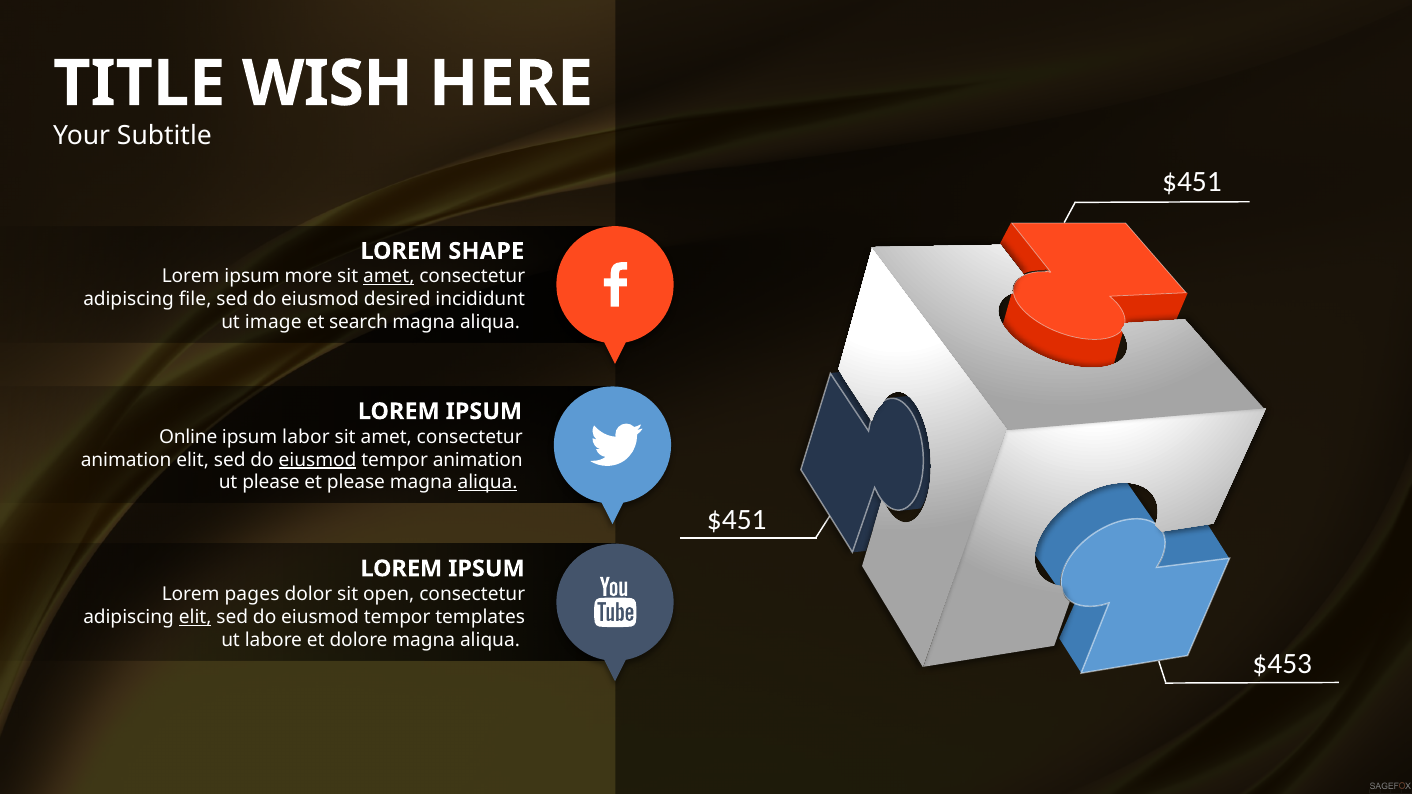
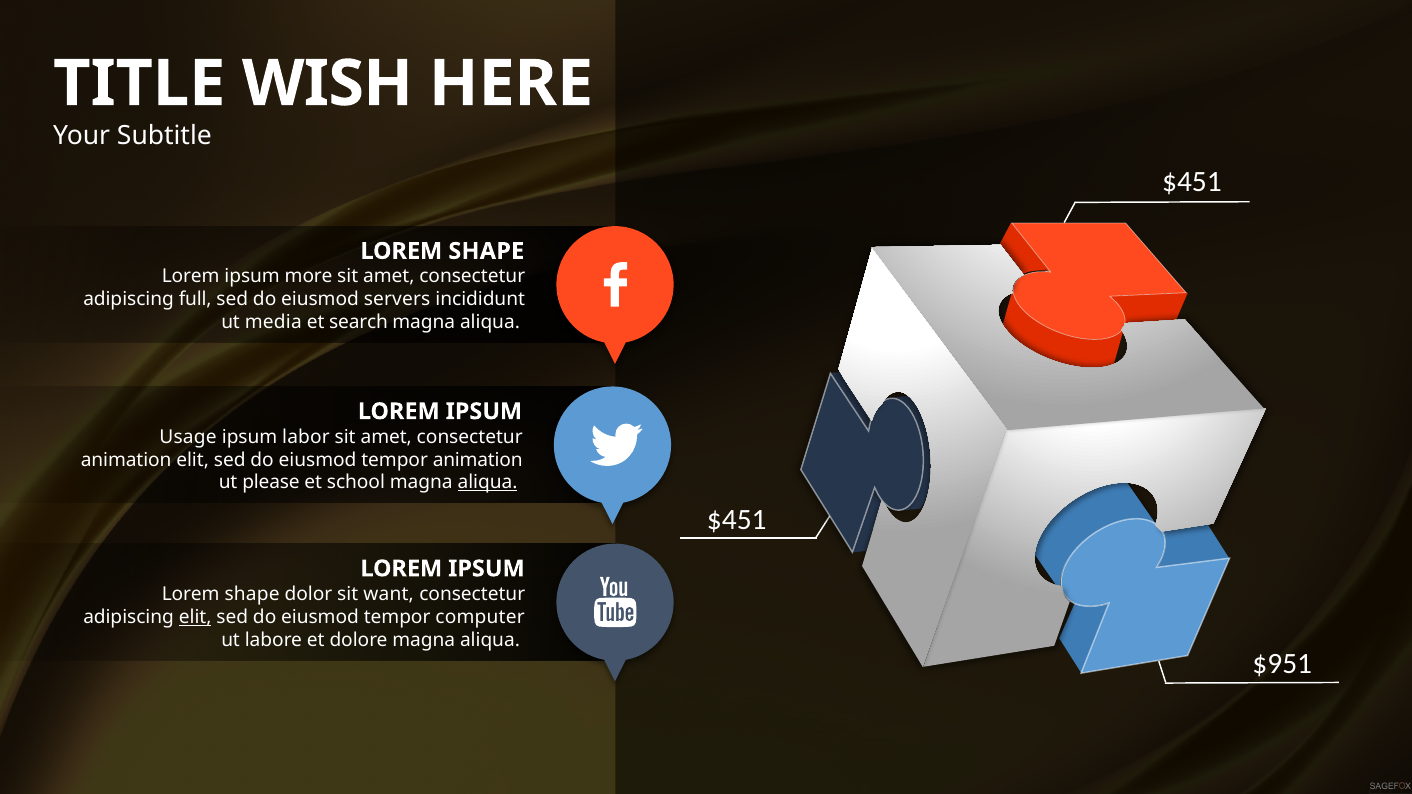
amet underline: present -> none (389, 276)
file: file -> full (195, 299)
desired: desired -> servers (397, 299)
image: image -> media (273, 322)
Online: Online -> Usage (188, 437)
eiusmod underline: present -> none (318, 460)
et please: please -> school (356, 483)
pages: pages -> shape (252, 594)
open: open -> want (389, 594)
templates: templates -> computer (480, 617)
$453: $453 -> $951 (1282, 664)
